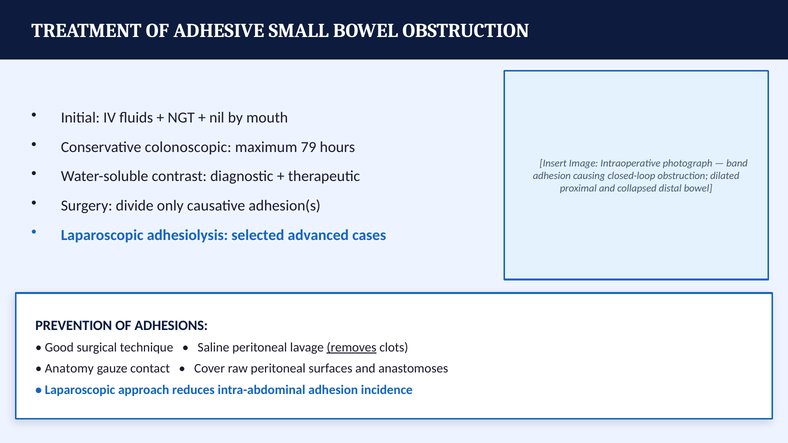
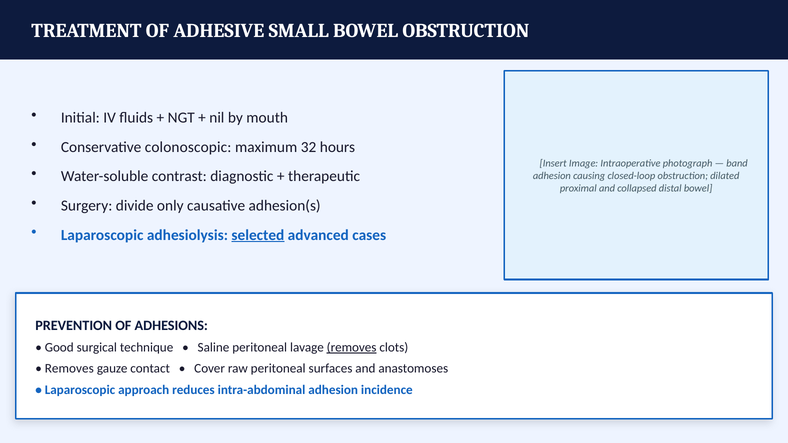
79: 79 -> 32 (309, 147)
selected underline: none -> present (258, 235)
Anatomy: Anatomy -> Removes (69, 369)
